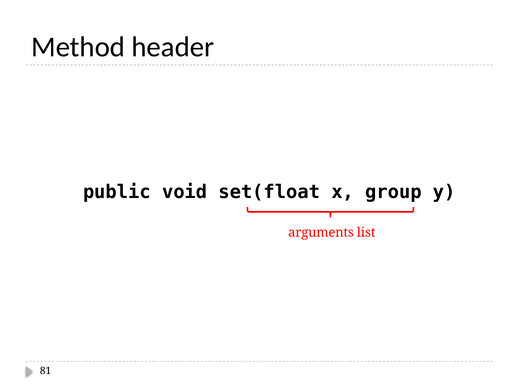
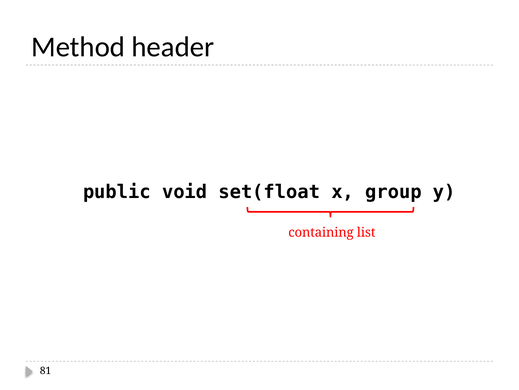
arguments: arguments -> containing (321, 232)
